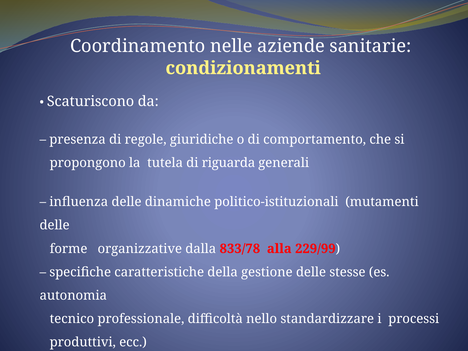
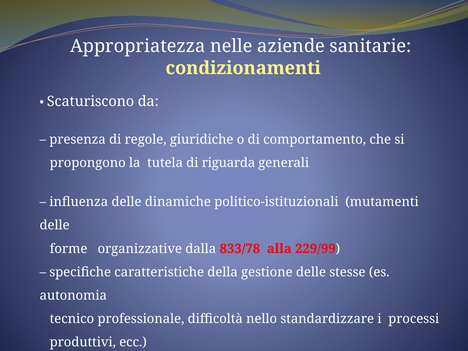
Coordinamento: Coordinamento -> Appropriatezza (138, 46)
